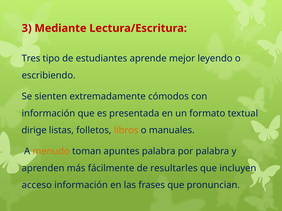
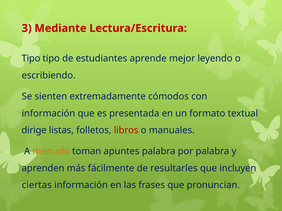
Tres: Tres -> Tipo (31, 59)
libros colour: orange -> red (126, 131)
acceso: acceso -> ciertas (37, 185)
